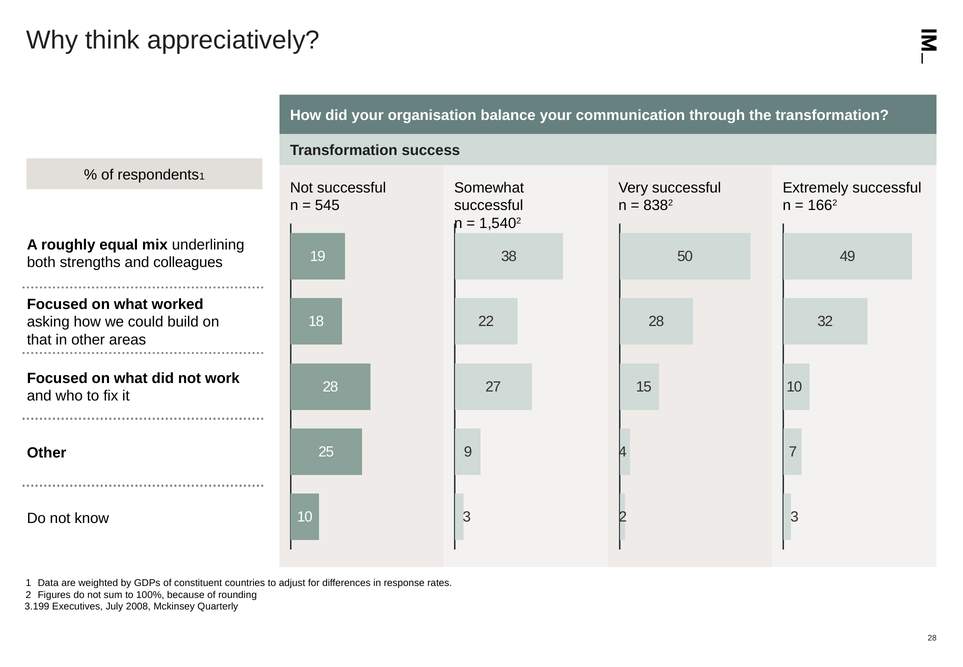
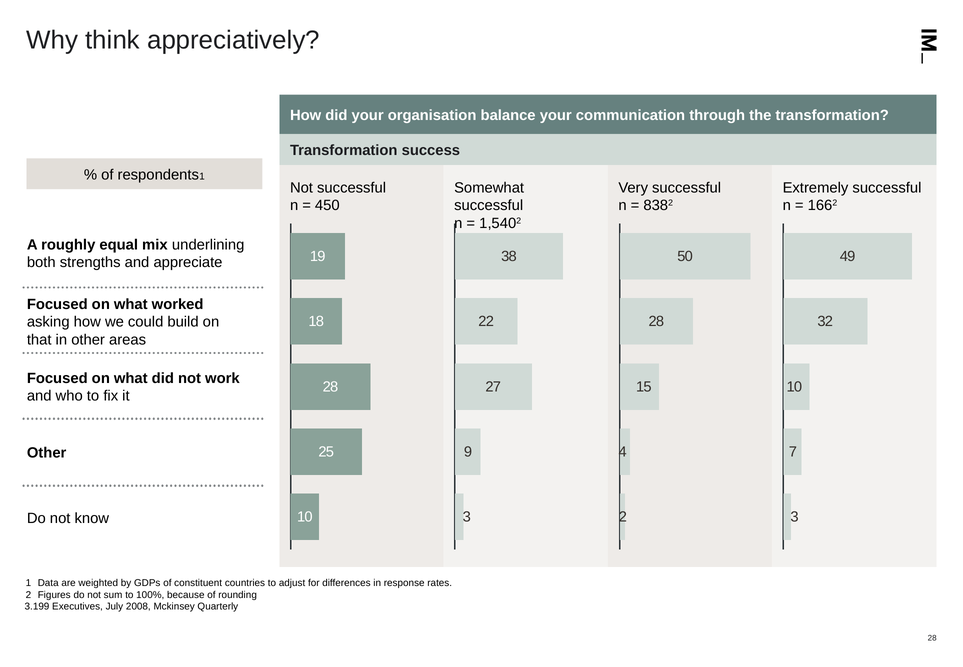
545: 545 -> 450 (327, 205)
colleagues: colleagues -> appreciate (188, 262)
